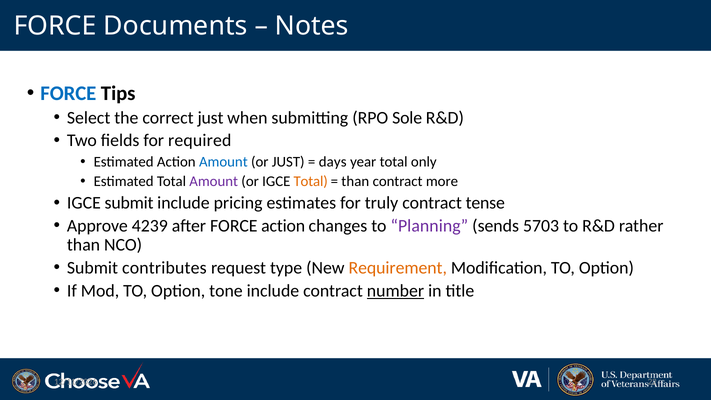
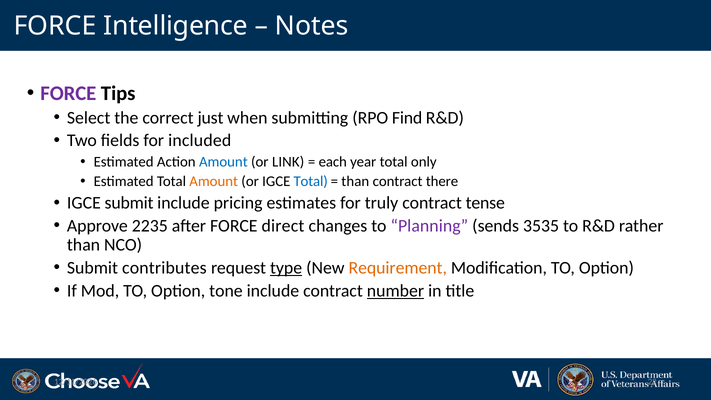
Documents: Documents -> Intelligence (176, 26)
FORCE colour: blue -> purple (68, 93)
Sole: Sole -> Find (407, 118)
required: required -> included (200, 141)
or JUST: JUST -> LINK (288, 162)
days: days -> each (333, 162)
Amount colour: purple -> orange (214, 182)
Total colour: orange -> blue (311, 182)
more: more -> there (442, 182)
4239: 4239 -> 2235 (150, 226)
FORCE action: action -> direct (283, 226)
5703: 5703 -> 3535 (541, 226)
type underline: none -> present (286, 268)
